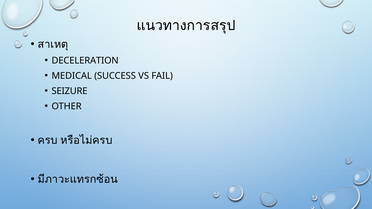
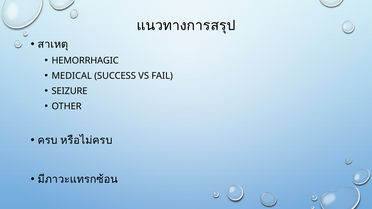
DECELERATION: DECELERATION -> HEMORRHAGIC (85, 61)
